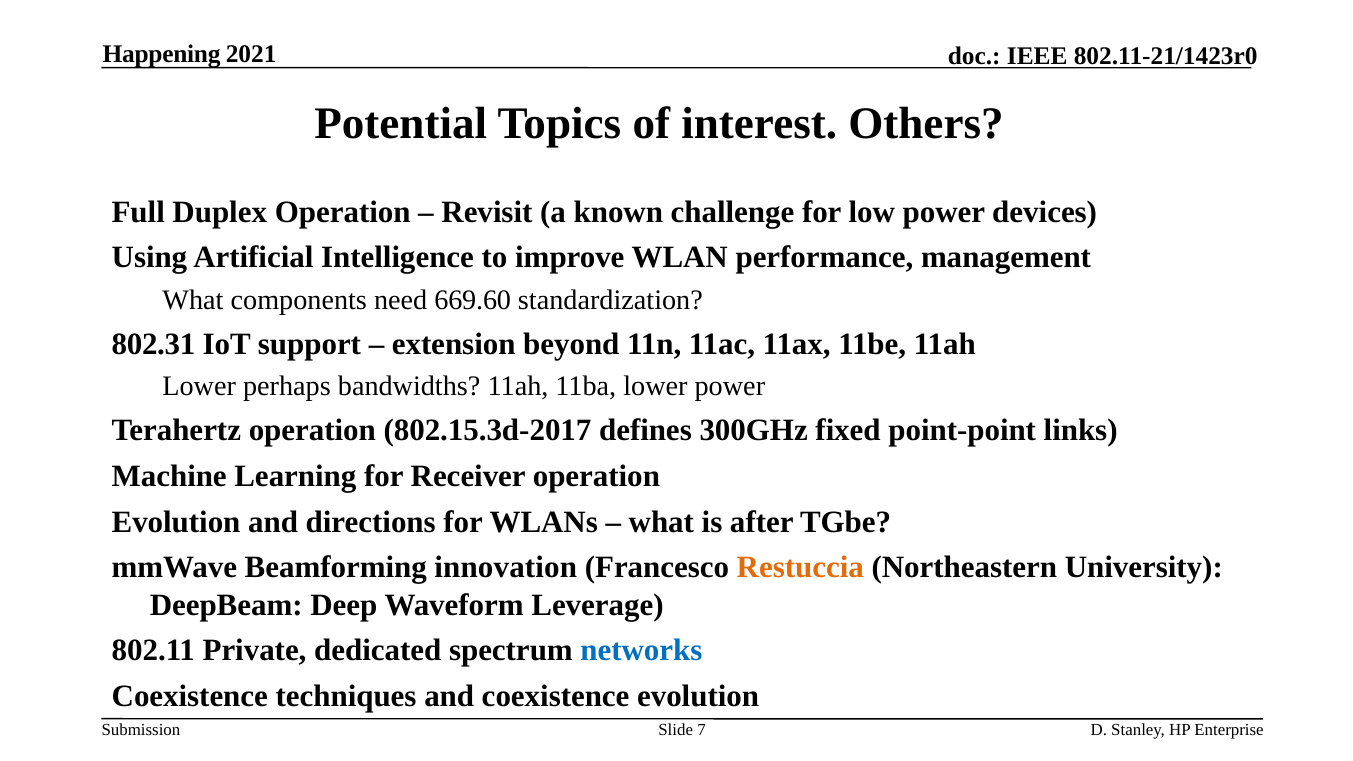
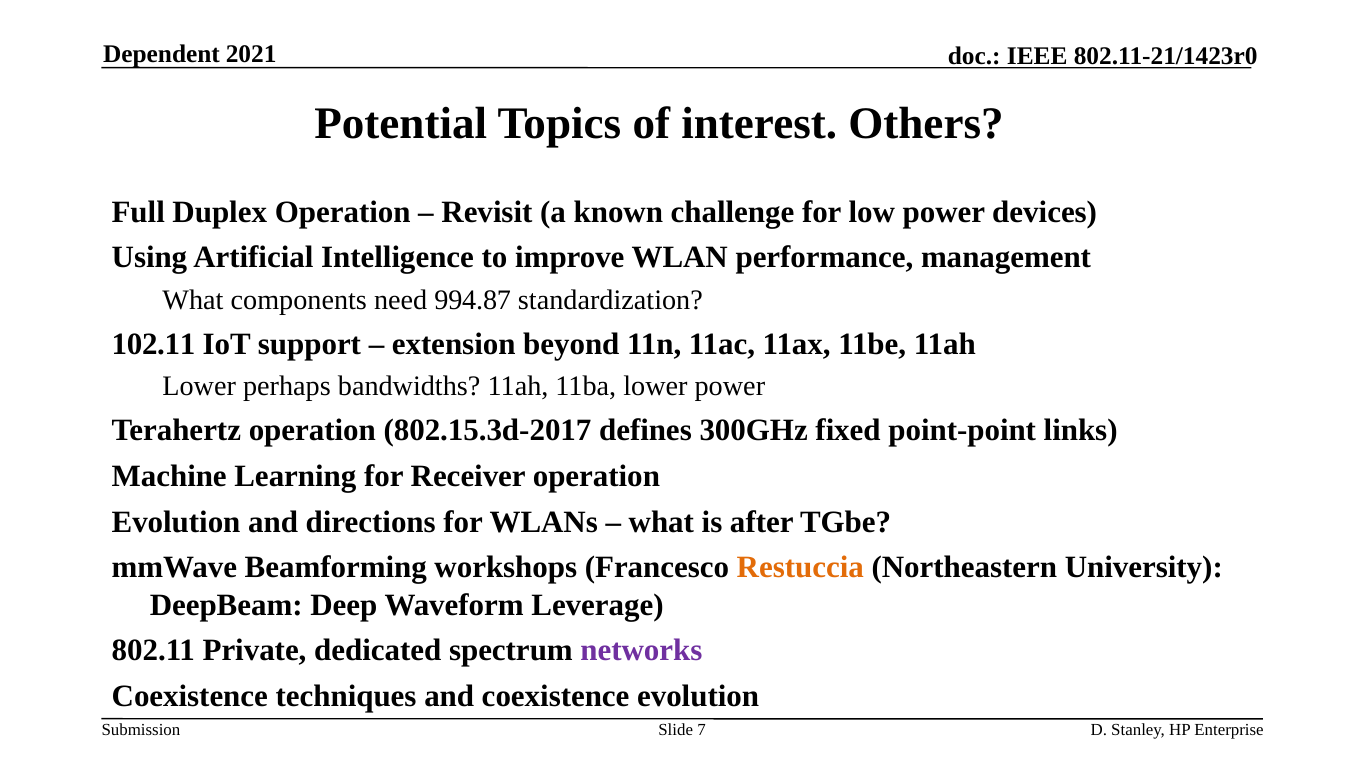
Happening: Happening -> Dependent (161, 54)
669.60: 669.60 -> 994.87 (473, 300)
802.31: 802.31 -> 102.11 (153, 344)
innovation: innovation -> workshops (506, 568)
networks colour: blue -> purple (641, 651)
